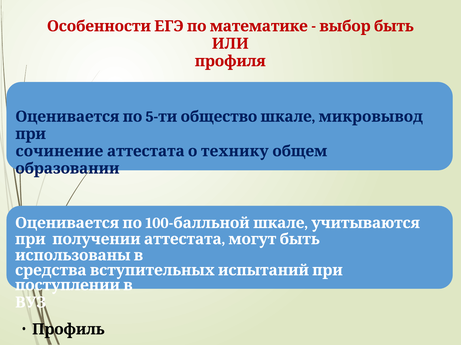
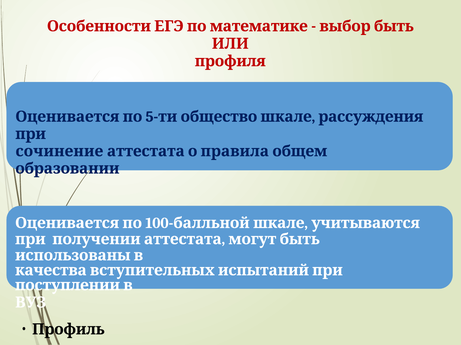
микровывод: микровывод -> рассуждения (371, 117)
технику: технику -> правила (235, 152)
средства: средства -> качества (51, 271)
